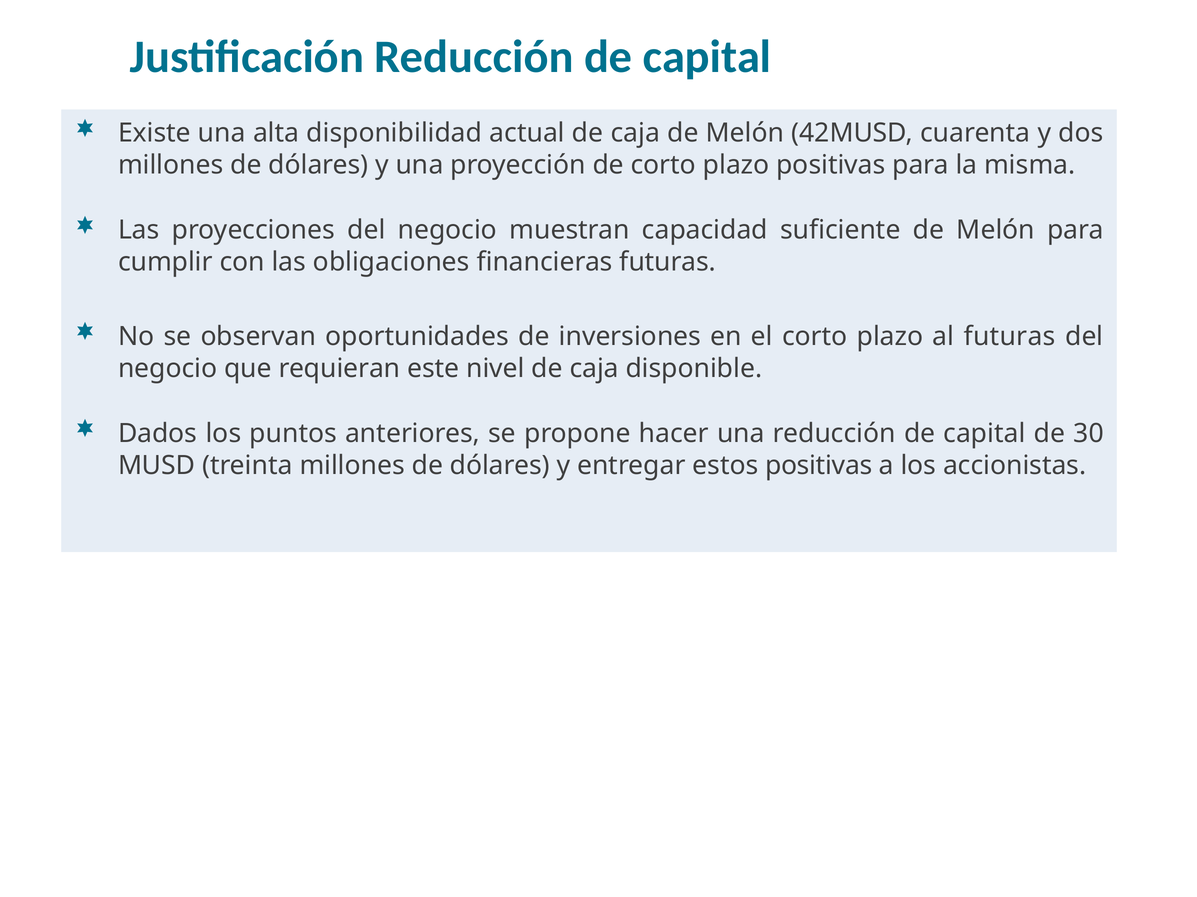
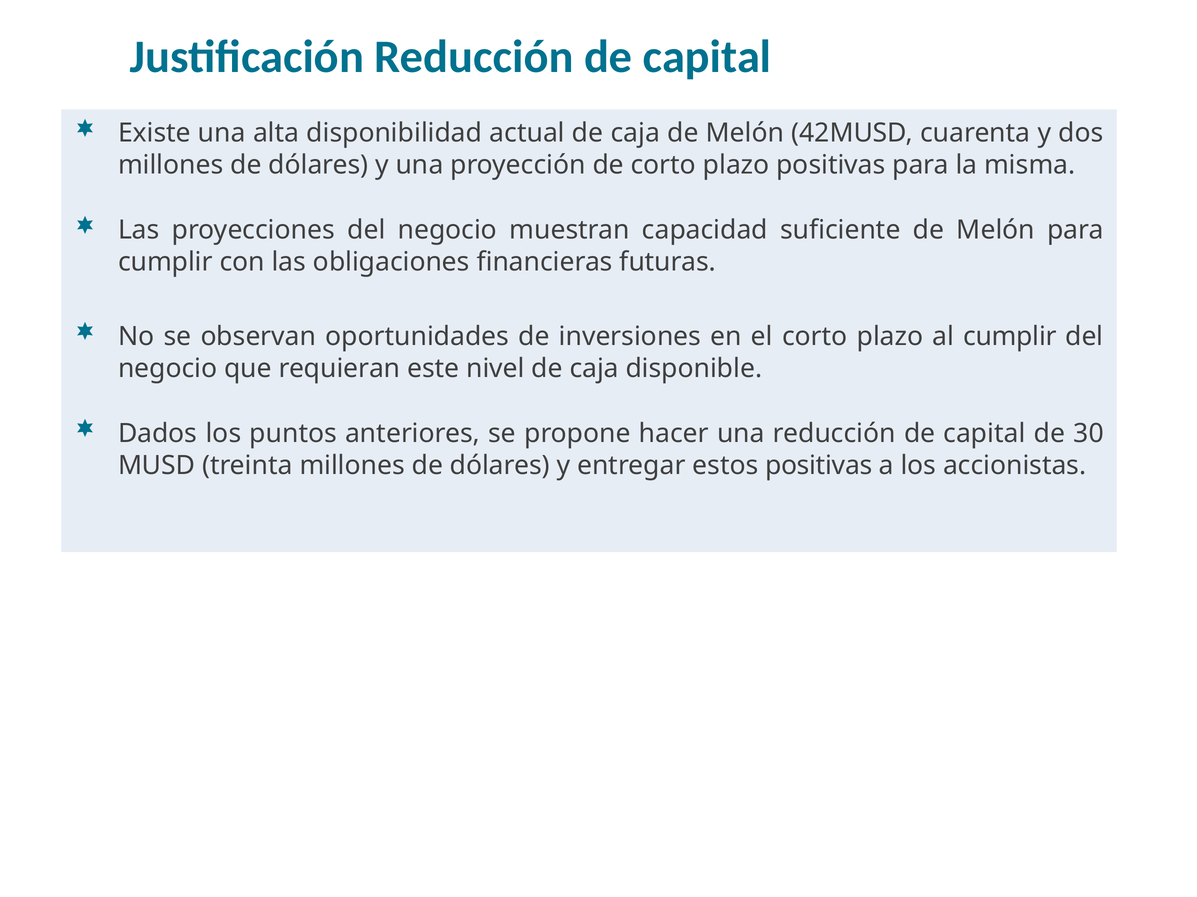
al futuras: futuras -> cumplir (1010, 337)
